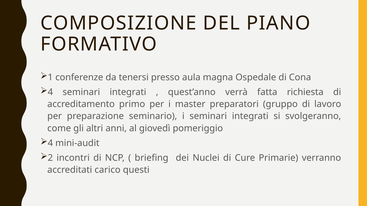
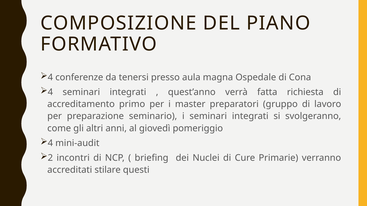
1: 1 -> 4 (50, 77)
carico: carico -> stilare (108, 170)
